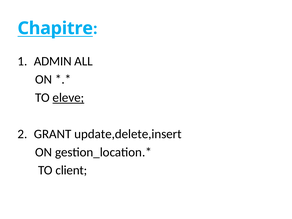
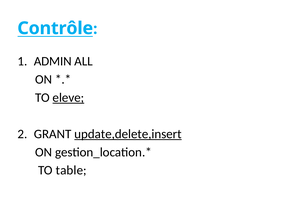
Chapitre: Chapitre -> Contrôle (55, 28)
update,delete,insert underline: none -> present (128, 134)
client: client -> table (71, 170)
